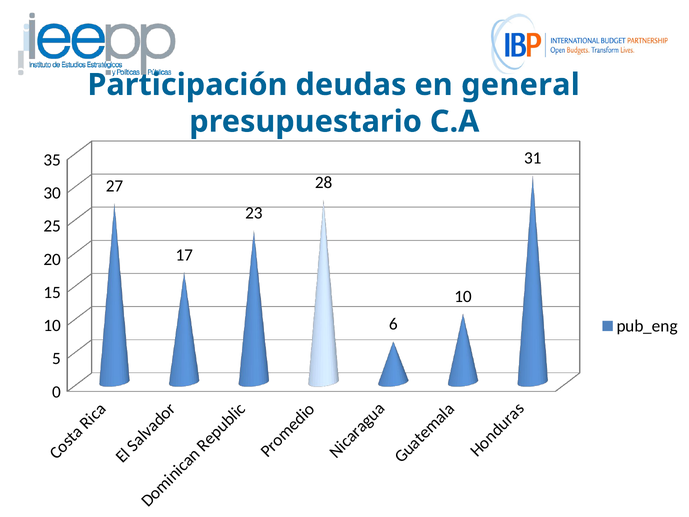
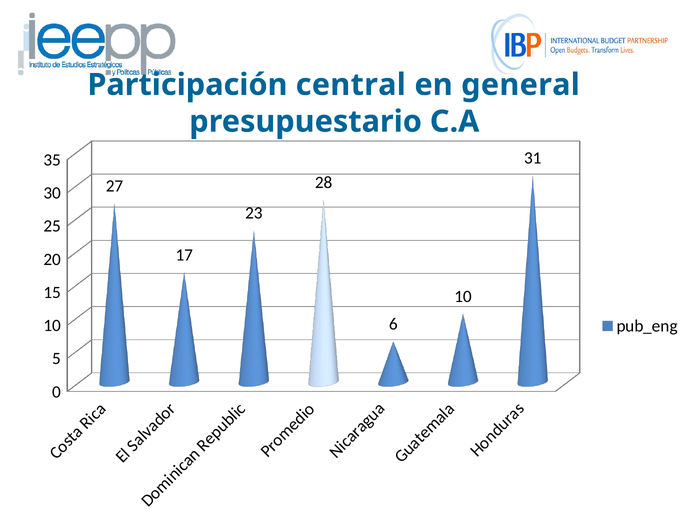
deudas: deudas -> central (351, 85)
